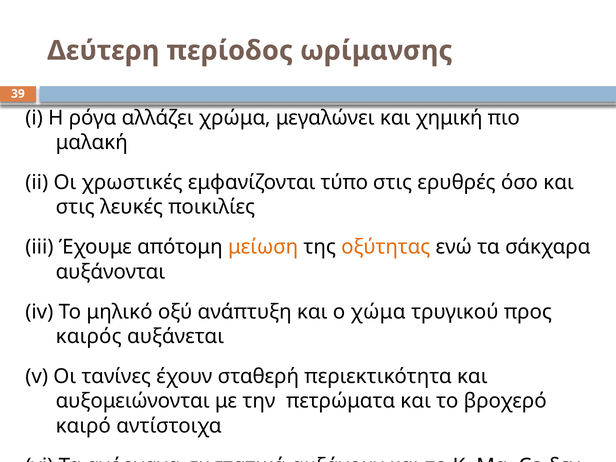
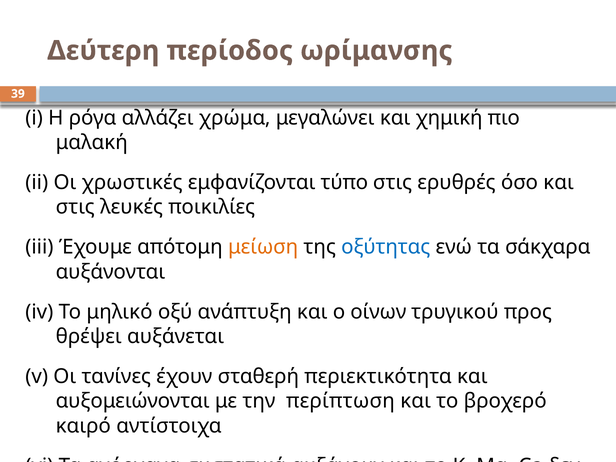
οξύτητας colour: orange -> blue (386, 247)
χώμα: χώμα -> οίνων (378, 312)
καιρός: καιρός -> θρέψει (89, 337)
πετρώματα: πετρώματα -> περίπτωση (340, 401)
